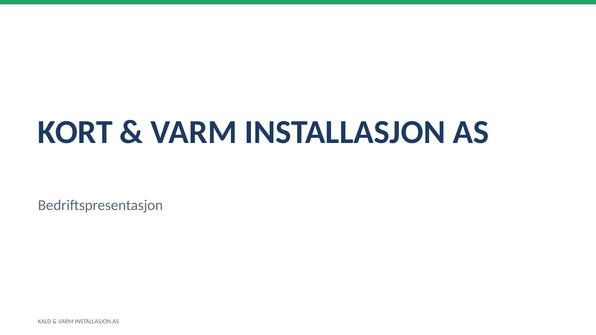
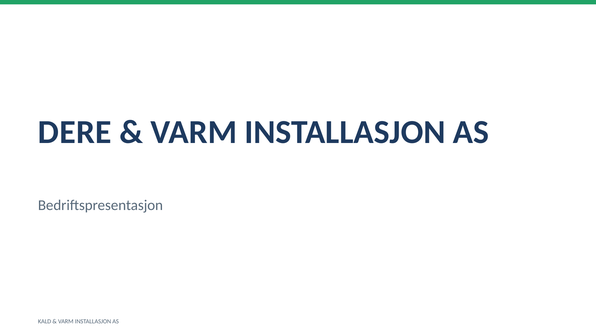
KORT: KORT -> DERE (75, 132)
